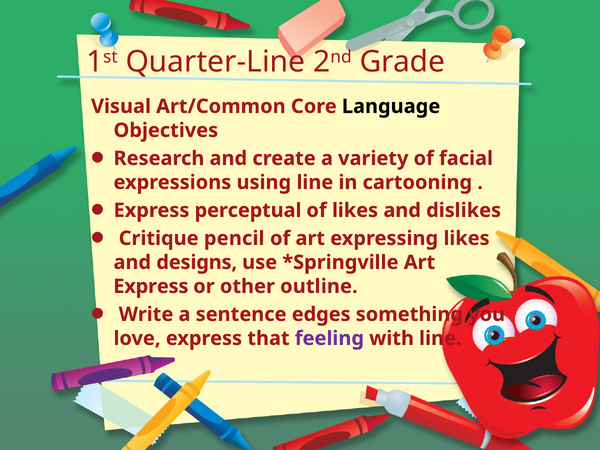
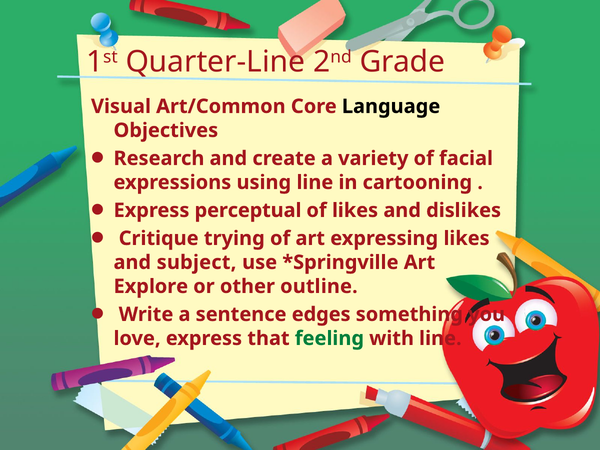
pencil: pencil -> trying (234, 238)
designs: designs -> subject (197, 262)
Express: Express -> Explore (151, 286)
feeling colour: purple -> green (329, 338)
